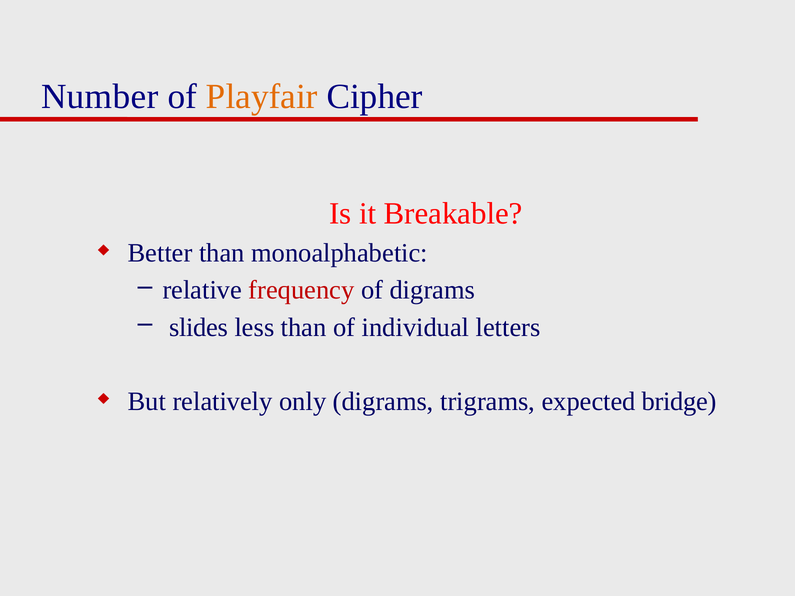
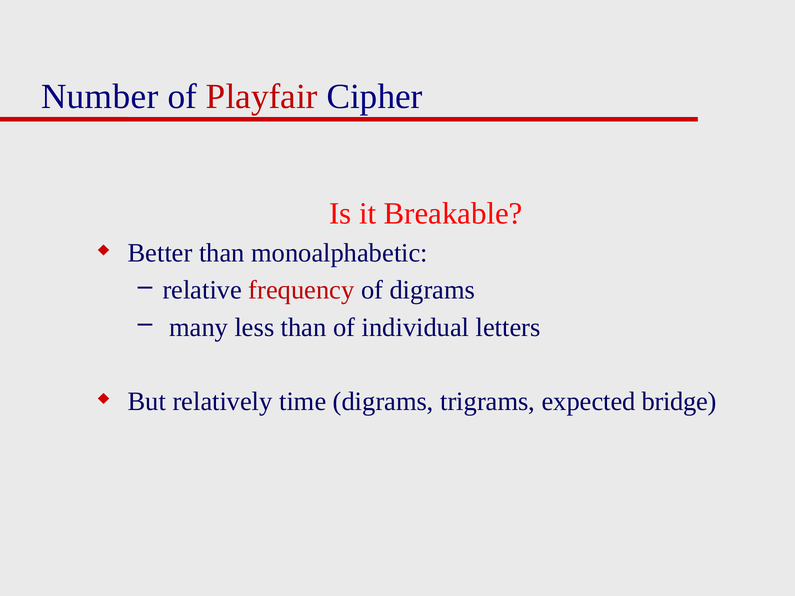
Playfair colour: orange -> red (262, 96)
slides: slides -> many (199, 327)
only: only -> time (303, 402)
